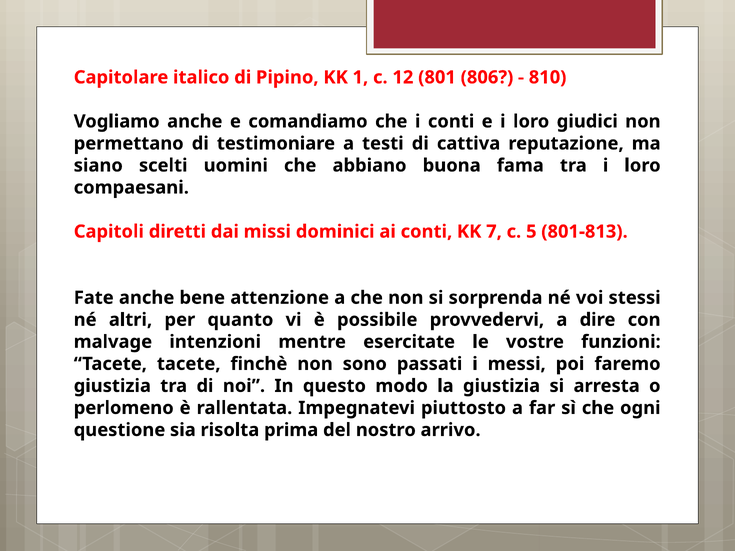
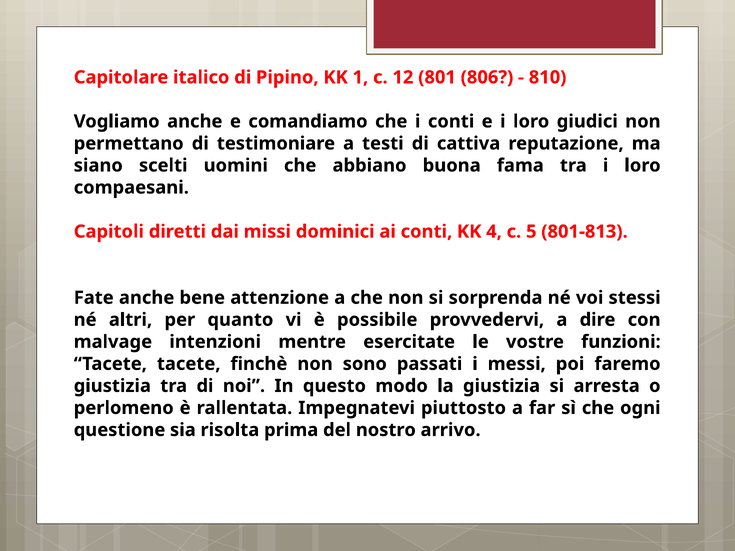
7: 7 -> 4 (494, 232)
